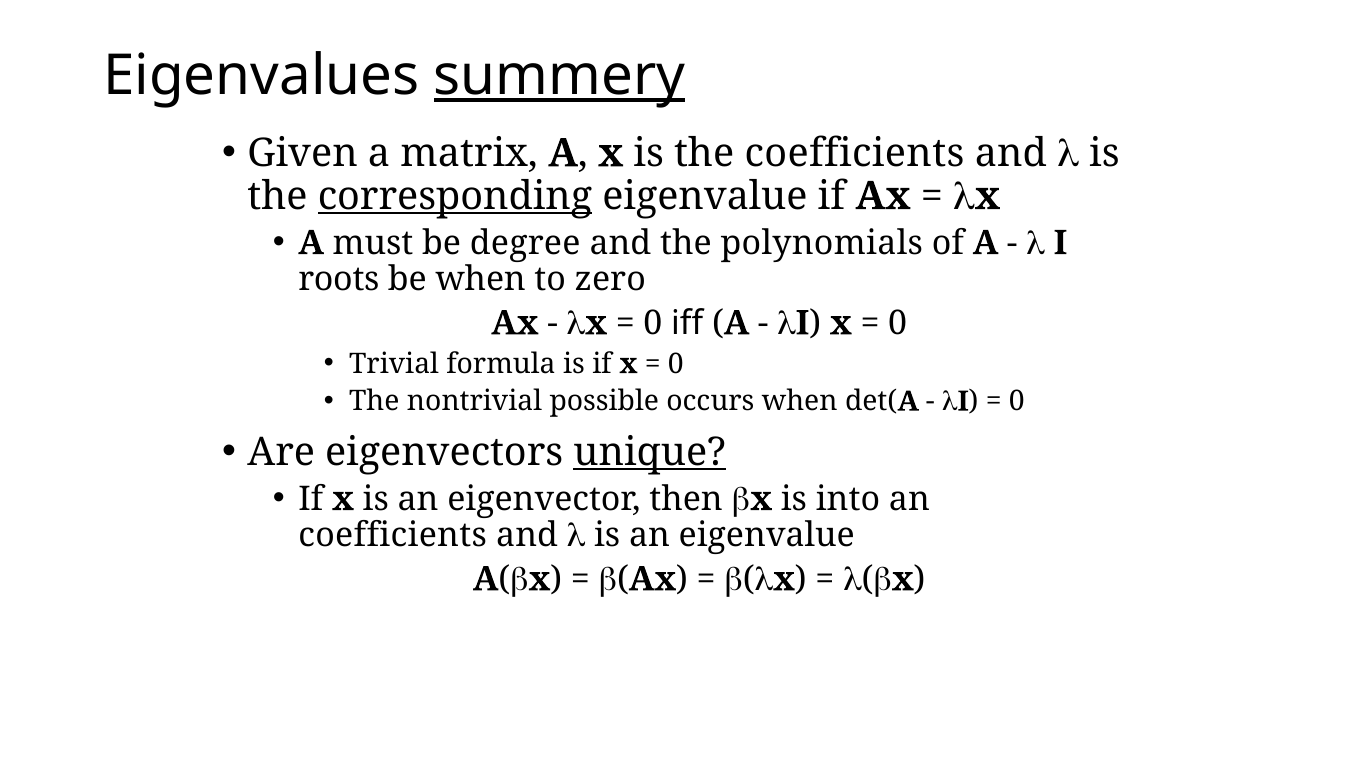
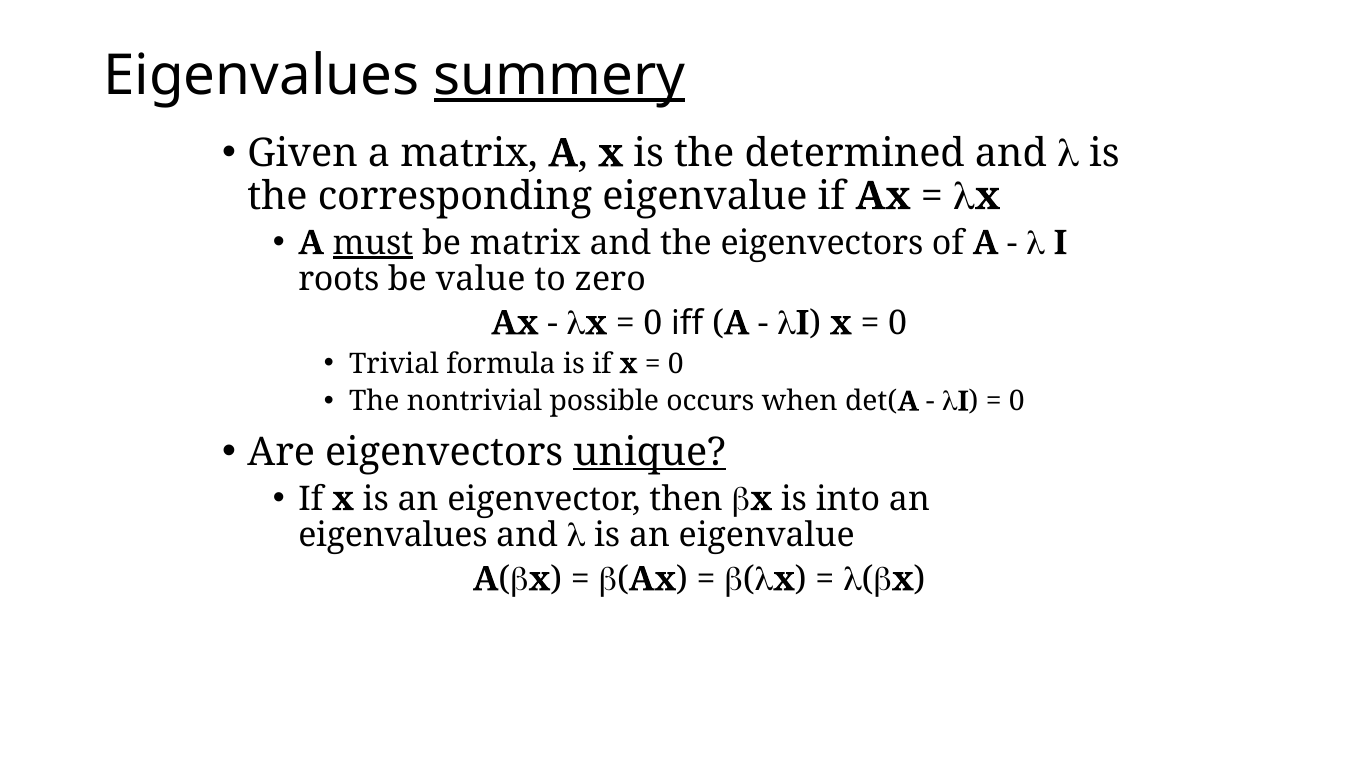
the coefficients: coefficients -> determined (855, 153)
corresponding underline: present -> none (455, 196)
must underline: none -> present (373, 243)
be degree: degree -> matrix (525, 243)
the polynomials: polynomials -> eigenvectors (822, 243)
be when: when -> value (481, 279)
coefficients: coefficients -> eigenvalues (393, 535)
